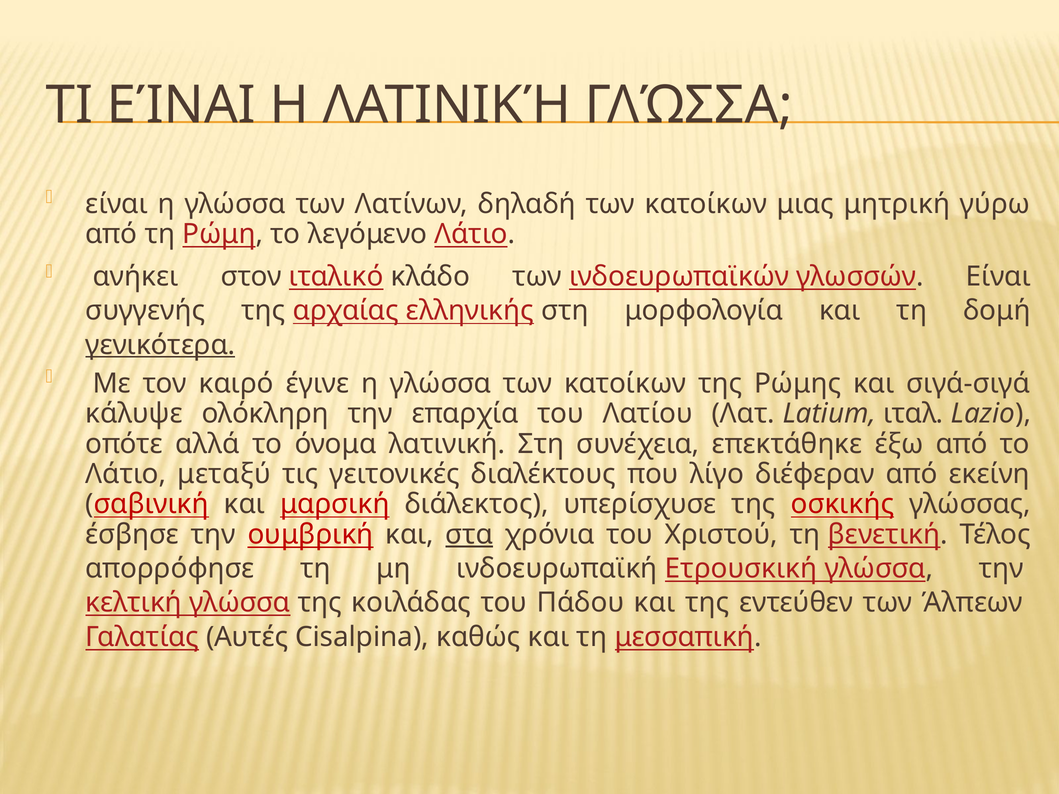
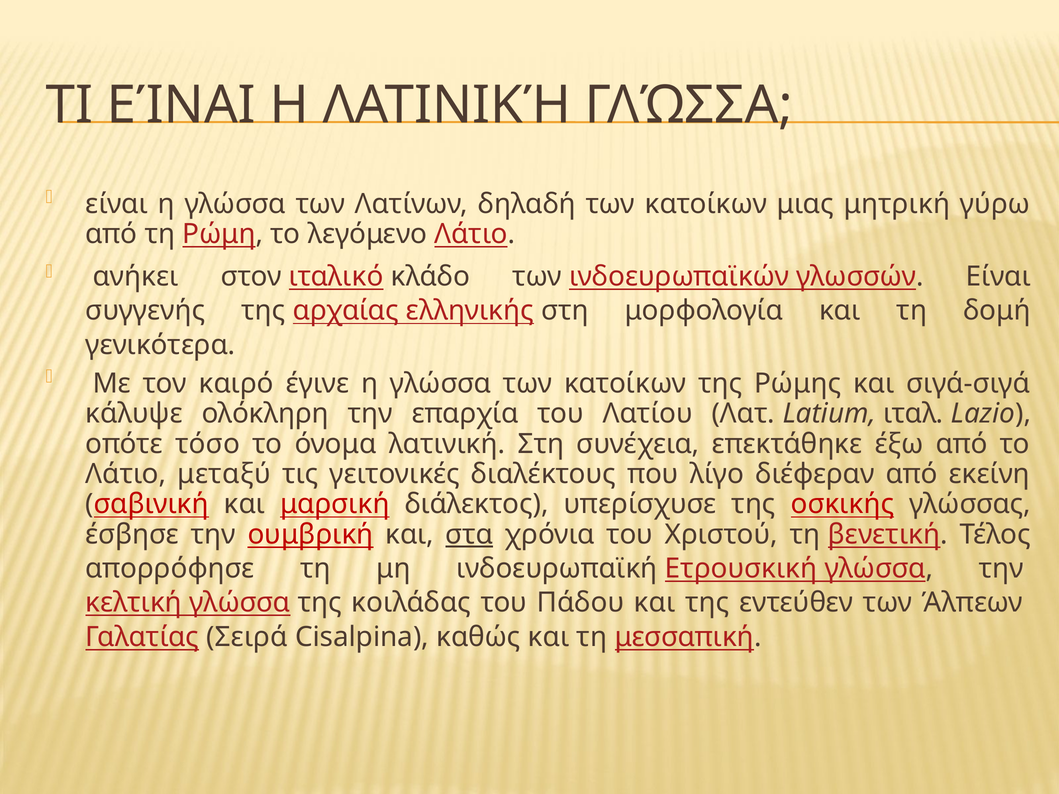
γενικότερα underline: present -> none (160, 345)
αλλά: αλλά -> τόσο (208, 444)
Αυτές: Αυτές -> Σειρά (247, 637)
